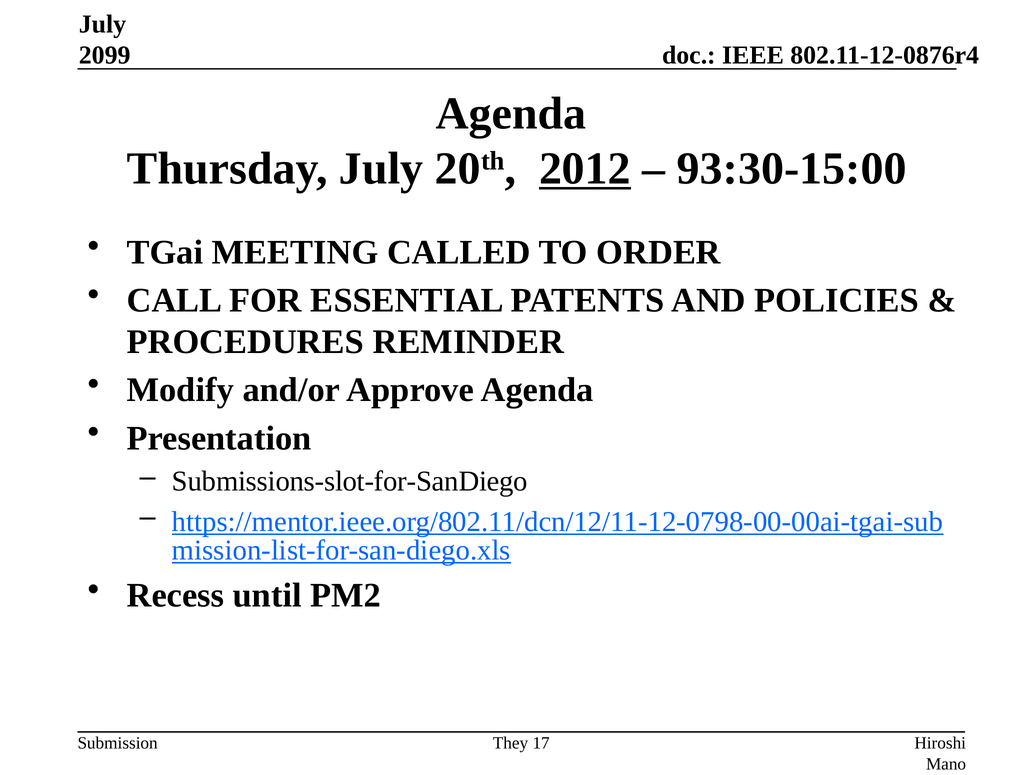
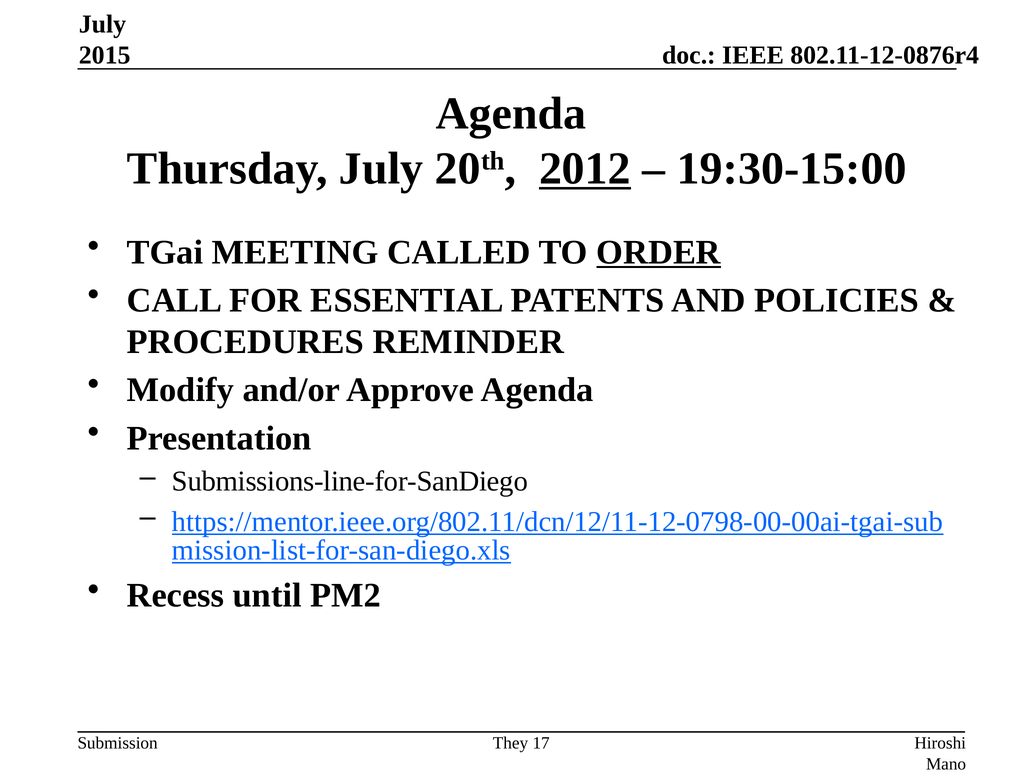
2099: 2099 -> 2015 (105, 55)
93:30-15:00: 93:30-15:00 -> 19:30-15:00 (792, 169)
ORDER underline: none -> present (659, 252)
Submissions-slot-for-SanDiego: Submissions-slot-for-SanDiego -> Submissions-line-for-SanDiego (350, 482)
